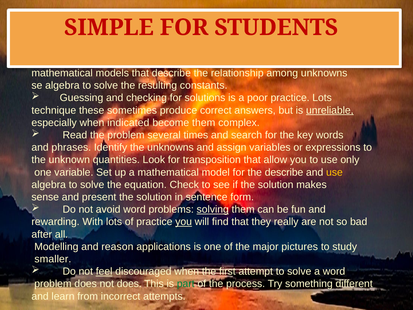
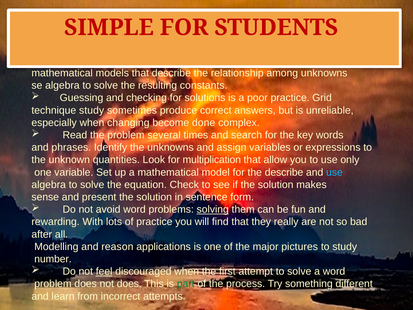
practice Lots: Lots -> Grid (322, 98)
technique these: these -> study (92, 110)
unreliable underline: present -> none (330, 110)
indicated: indicated -> changing (128, 123)
become them: them -> done (204, 123)
transposition: transposition -> multiplication (212, 160)
use colour: yellow -> light blue (334, 172)
you underline: present -> none (184, 222)
smaller: smaller -> number (53, 259)
